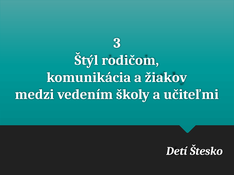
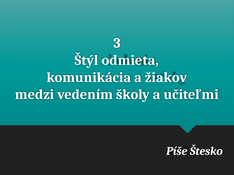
rodičom: rodičom -> odmieta (130, 60)
Detí: Detí -> Píše (177, 152)
